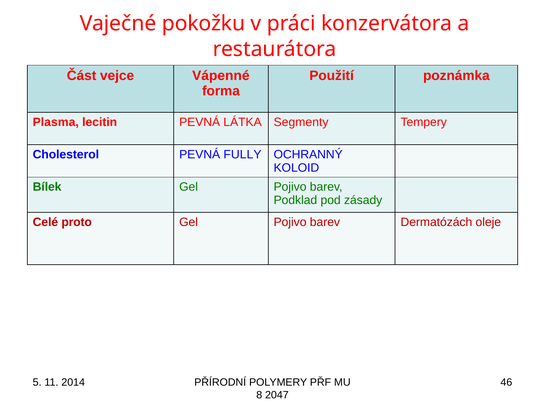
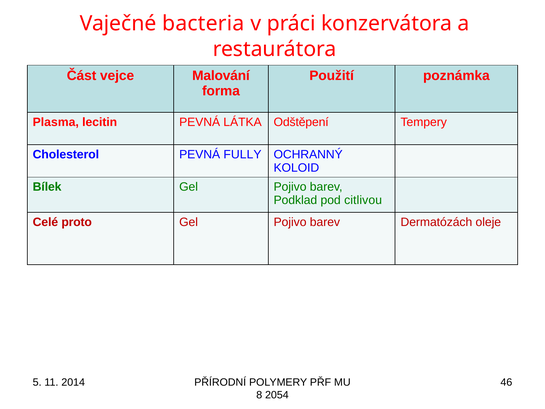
pokožku: pokožku -> bacteria (203, 24)
Vápenné: Vápenné -> Malování (221, 76)
Segmenty: Segmenty -> Odštěpení (301, 122)
zásady: zásady -> citlivou (363, 200)
2047: 2047 -> 2054 (277, 395)
